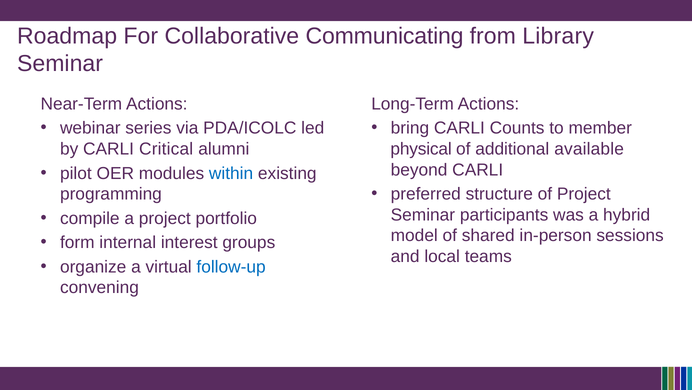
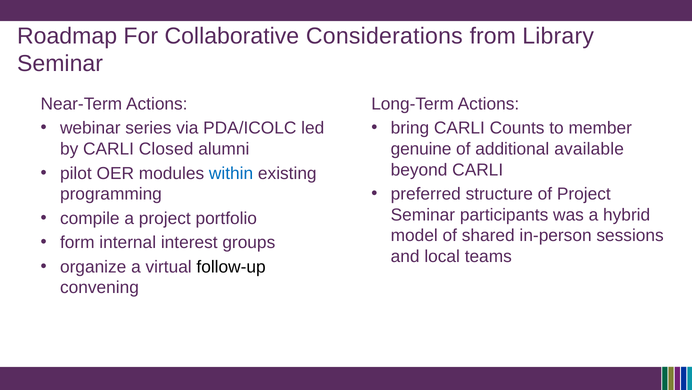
Communicating: Communicating -> Considerations (384, 36)
Critical: Critical -> Closed (166, 149)
physical: physical -> genuine (421, 149)
follow-up colour: blue -> black (231, 266)
